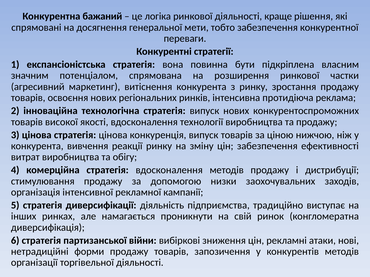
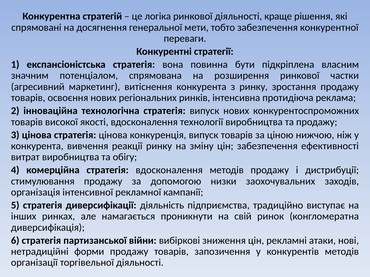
бажаний: бажаний -> стратегій (102, 16)
